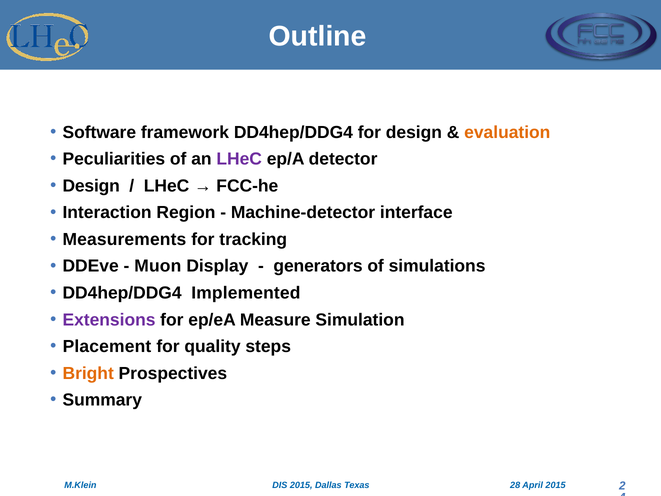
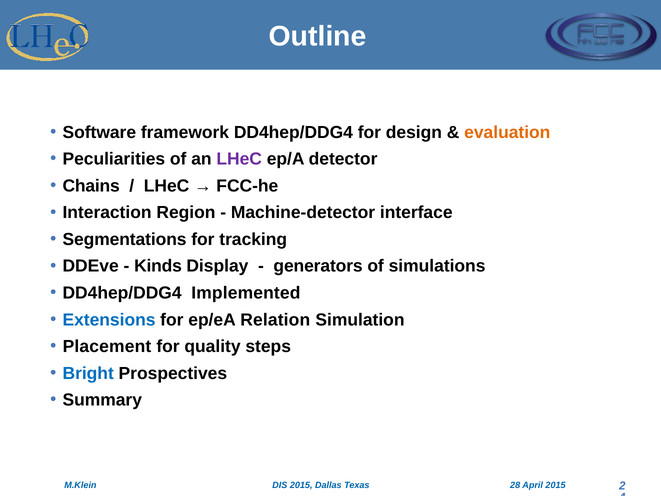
Design: Design -> Chains (91, 186)
Measurements: Measurements -> Segmentations (125, 239)
Muon: Muon -> Kinds (158, 266)
Extensions colour: purple -> blue (109, 320)
Measure: Measure -> Relation (275, 320)
Bright colour: orange -> blue (88, 373)
